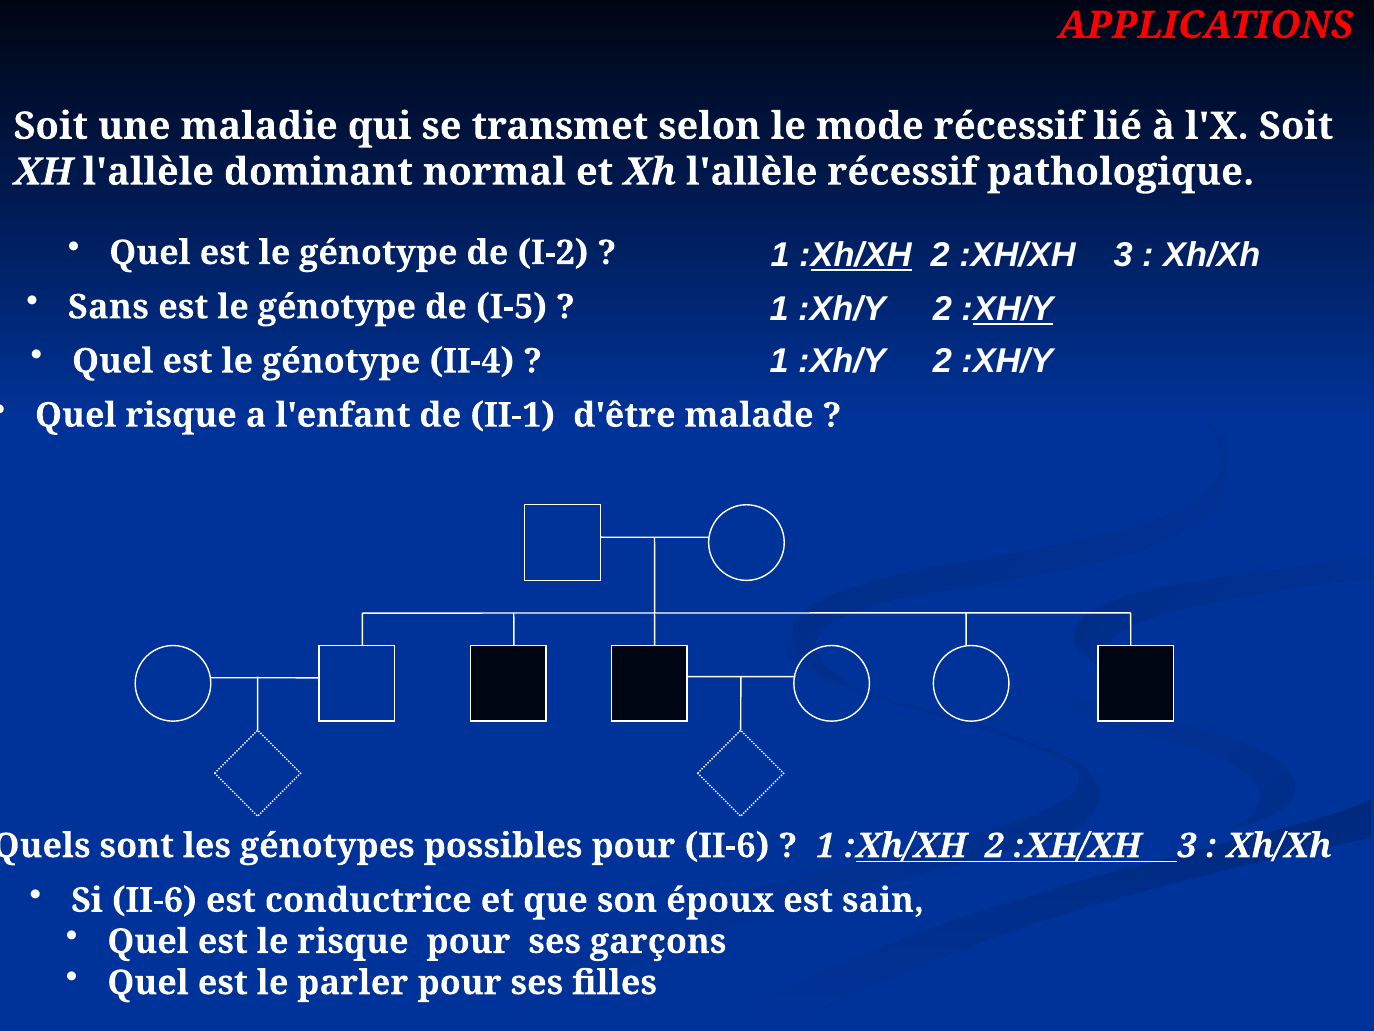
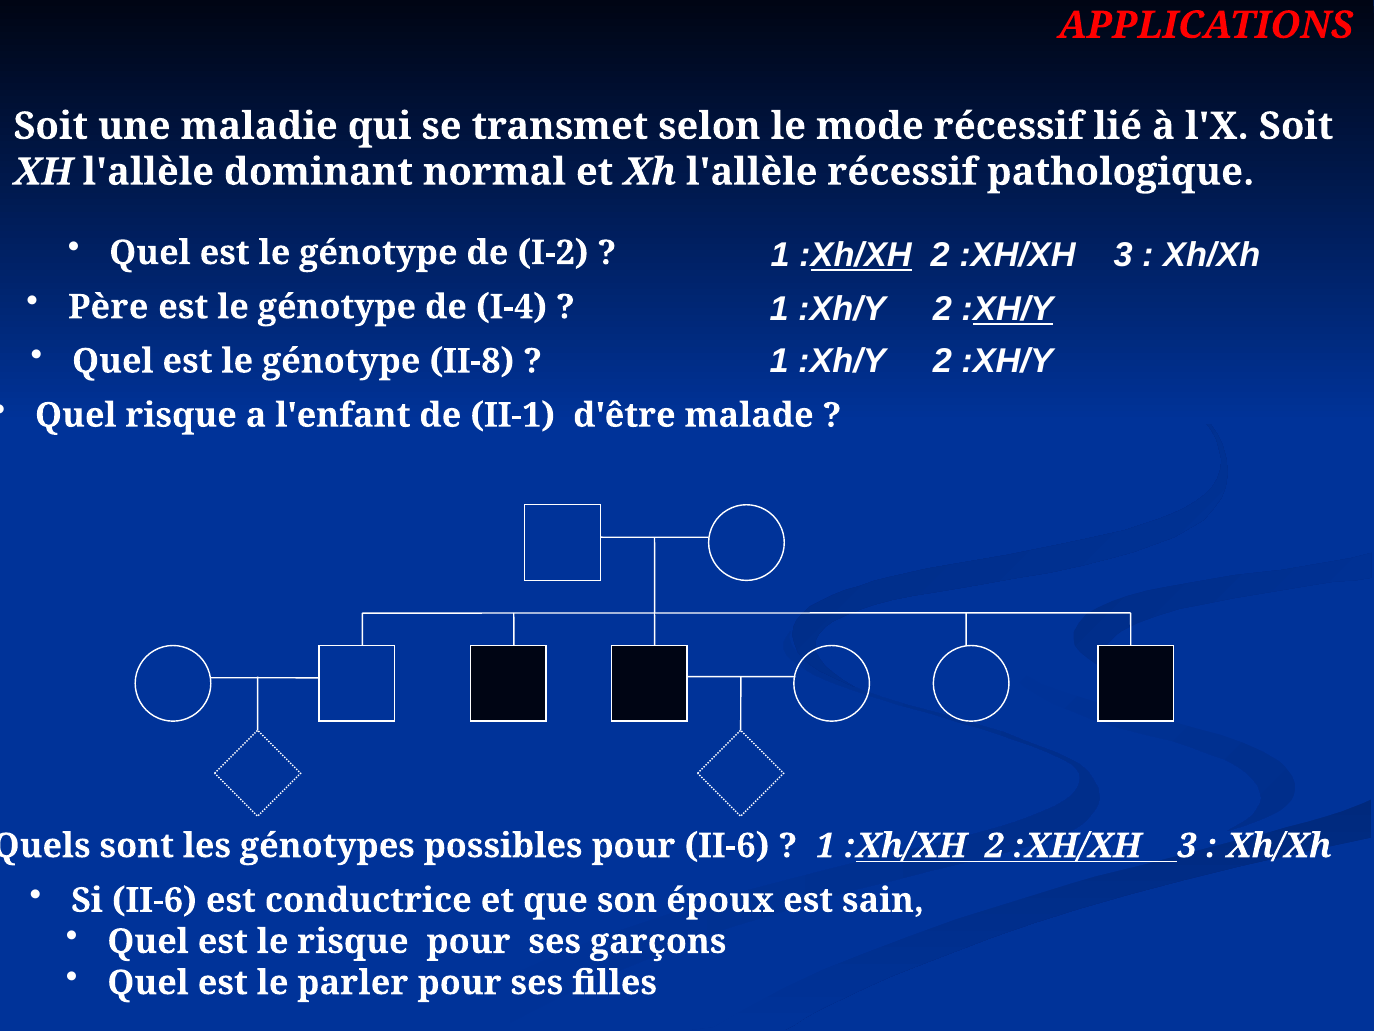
Sans: Sans -> Père (108, 307)
I-5: I-5 -> I-4 (512, 307)
II-4: II-4 -> II-8 (472, 361)
